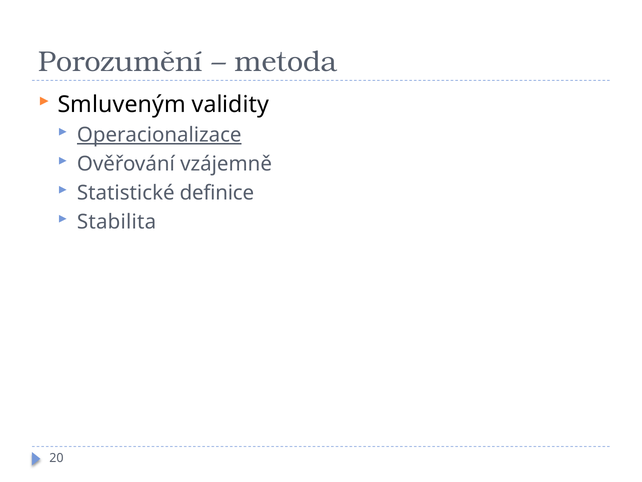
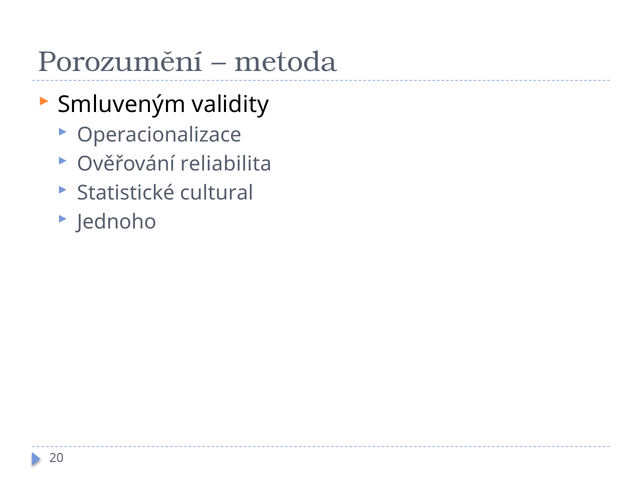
Operacionalizace underline: present -> none (159, 135)
vzájemně: vzájemně -> reliabilita (226, 164)
definice: definice -> cultural (217, 193)
Stabilita: Stabilita -> Jednoho (117, 222)
